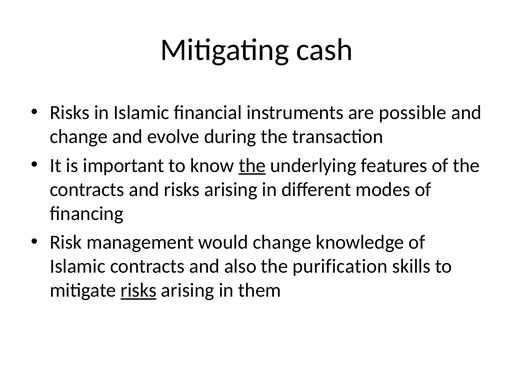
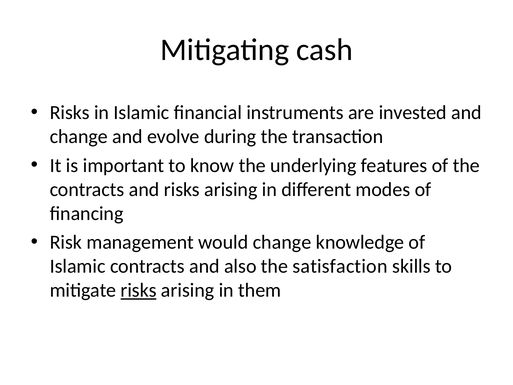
possible: possible -> invested (413, 112)
the underline: present -> none (252, 165)
purification: purification -> satisfaction (340, 266)
